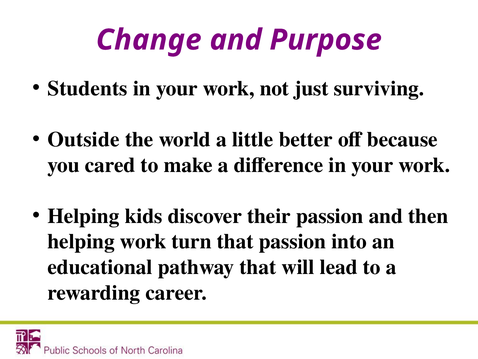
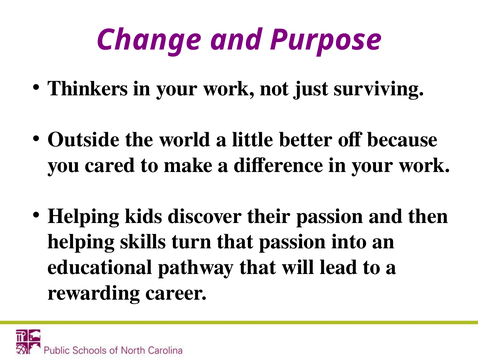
Students: Students -> Thinkers (88, 88)
helping work: work -> skills (143, 241)
